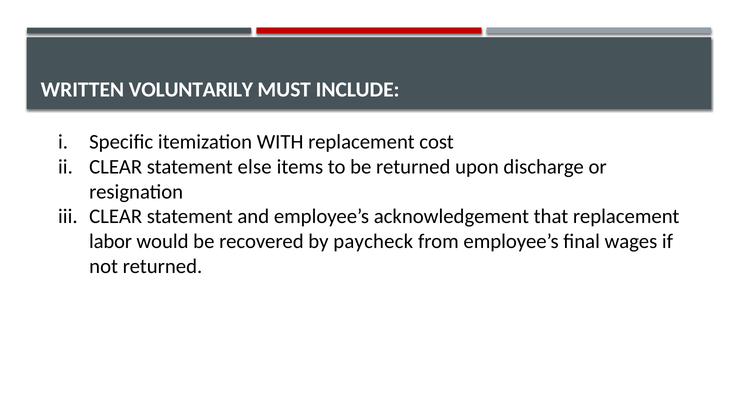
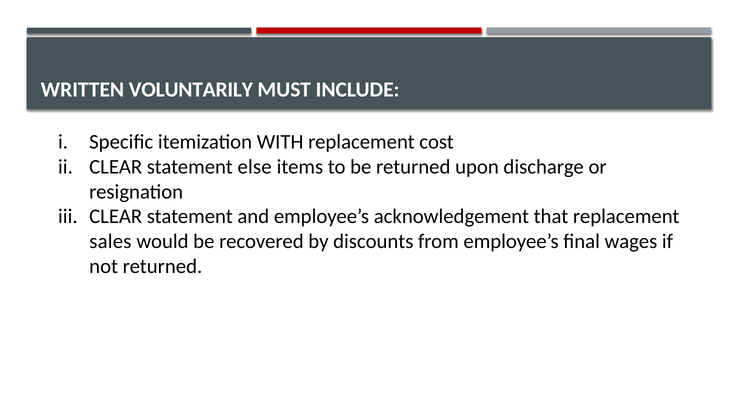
labor: labor -> sales (110, 242)
paycheck: paycheck -> discounts (373, 242)
